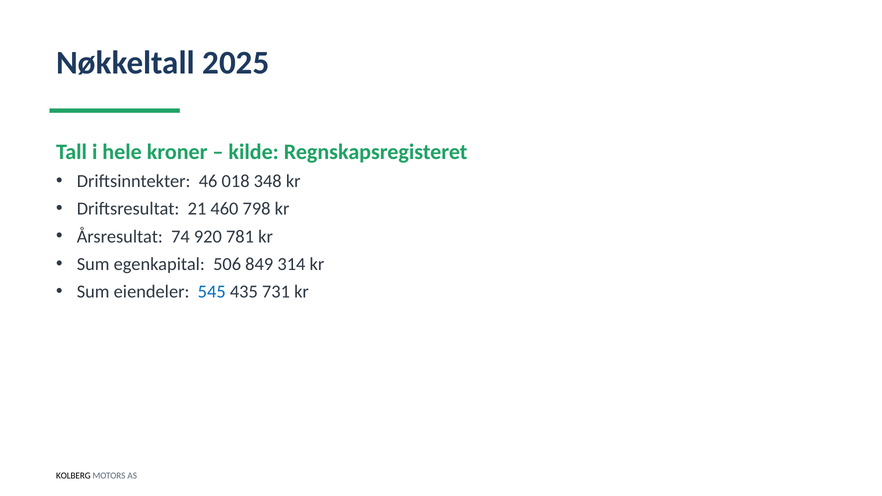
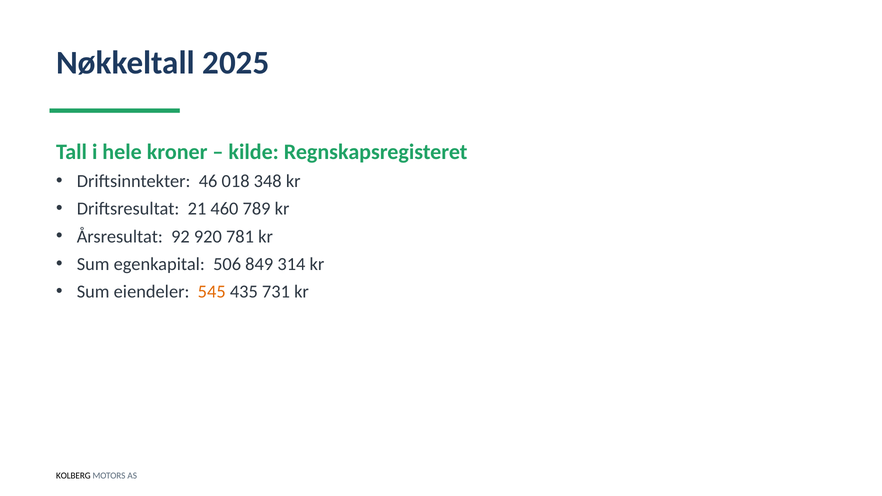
798: 798 -> 789 (257, 209)
74: 74 -> 92 (180, 237)
545 colour: blue -> orange (212, 292)
